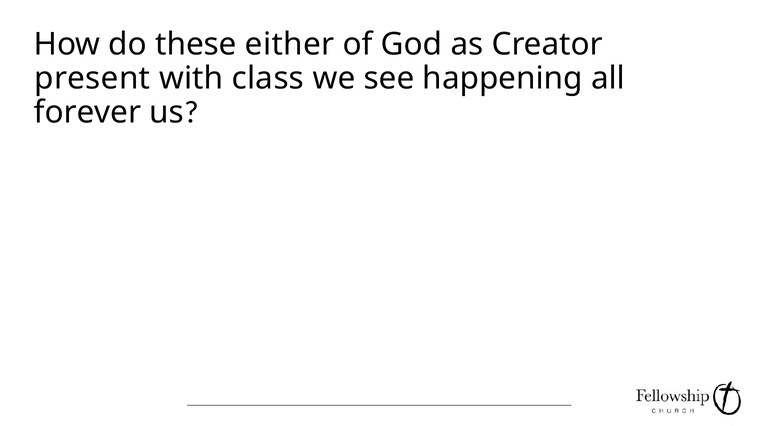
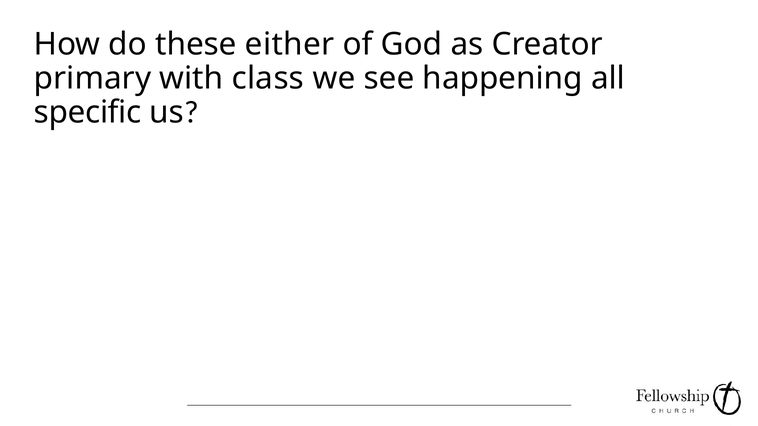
present: present -> primary (92, 79)
forever: forever -> specific (88, 113)
